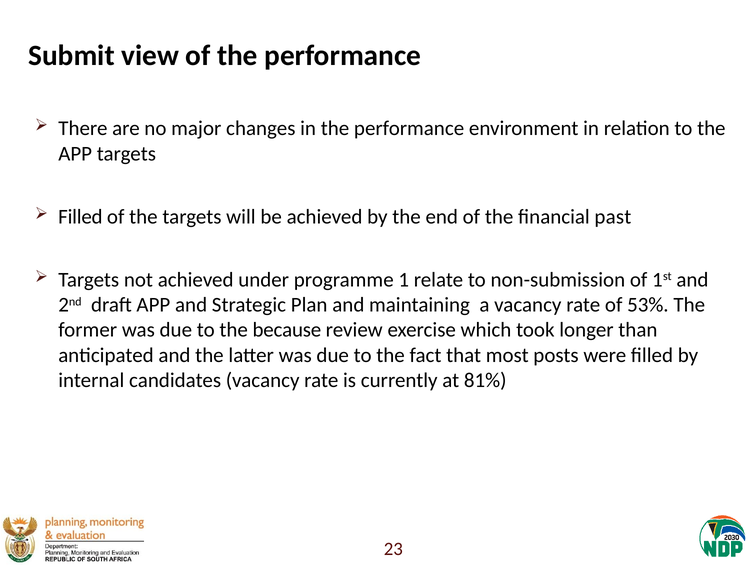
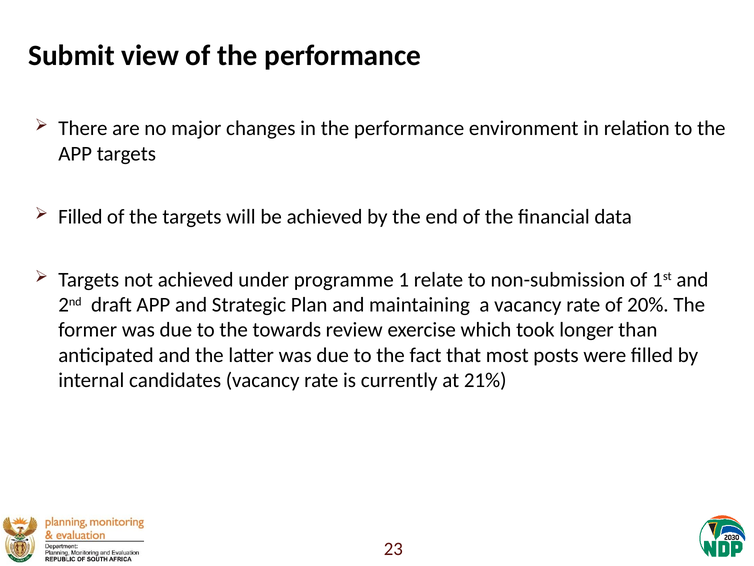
past: past -> data (613, 216)
53%: 53% -> 20% (648, 305)
because: because -> towards (287, 330)
81%: 81% -> 21% (485, 380)
